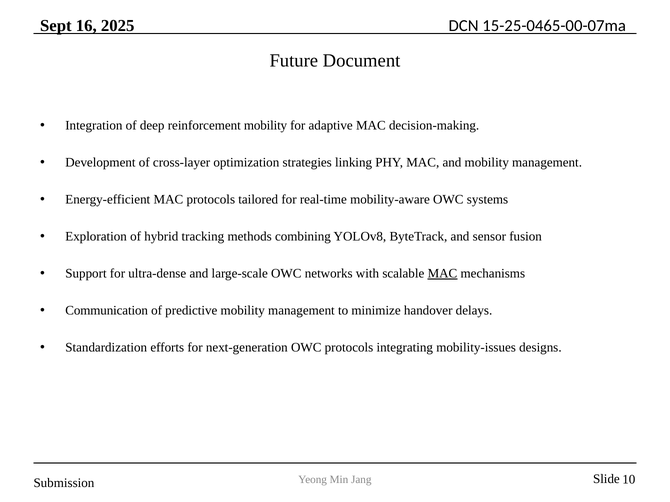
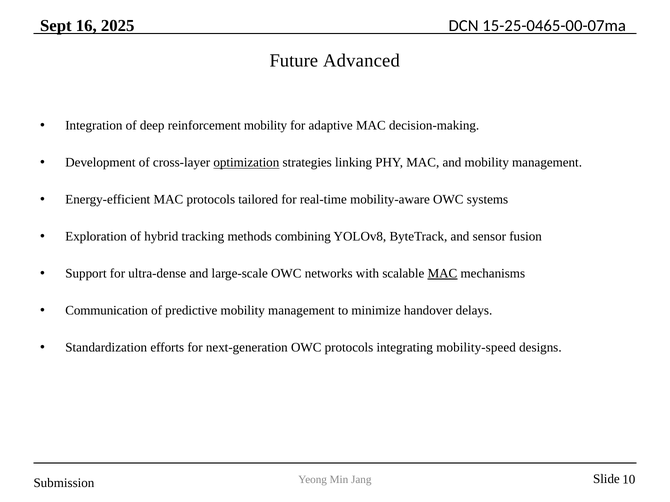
Document: Document -> Advanced (361, 60)
optimization underline: none -> present (246, 163)
mobility-issues: mobility-issues -> mobility-speed (476, 348)
